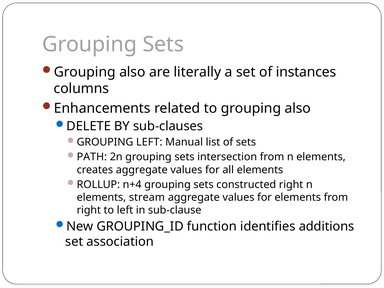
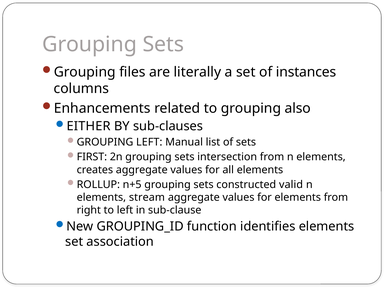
also: also -> files (132, 72)
DELETE: DELETE -> EITHER (89, 126)
PATH: PATH -> FIRST (92, 157)
n+4: n+4 -> n+5 (132, 185)
constructed right: right -> valid (291, 185)
identifies additions: additions -> elements (327, 226)
